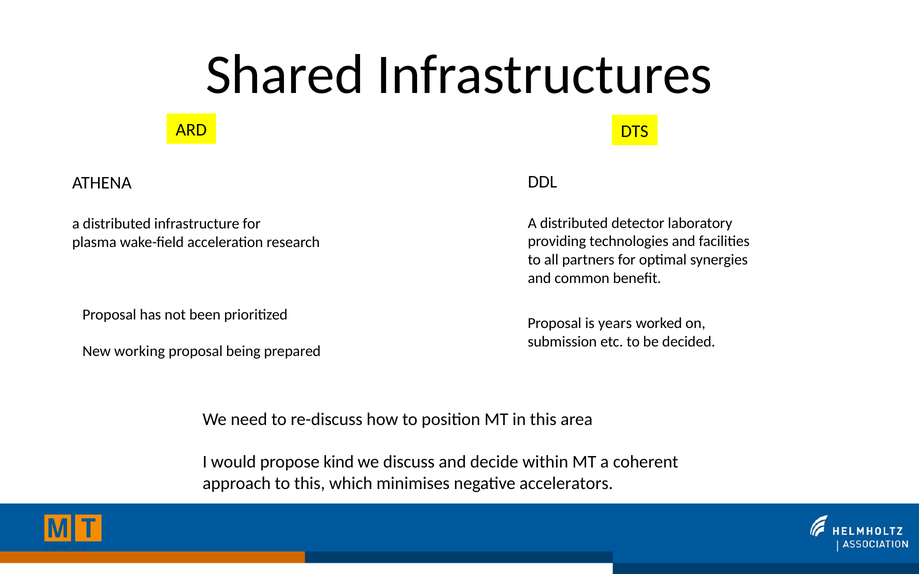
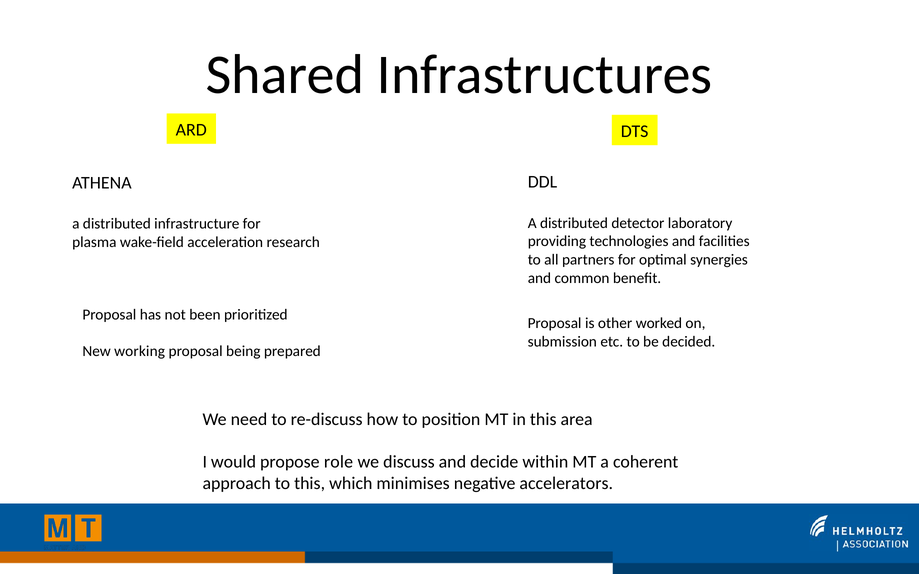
years: years -> other (615, 324)
kind: kind -> role (339, 462)
